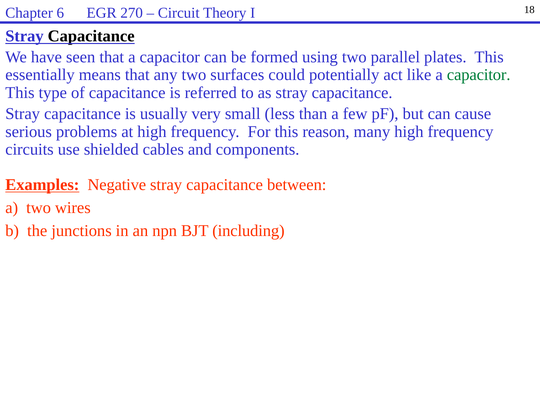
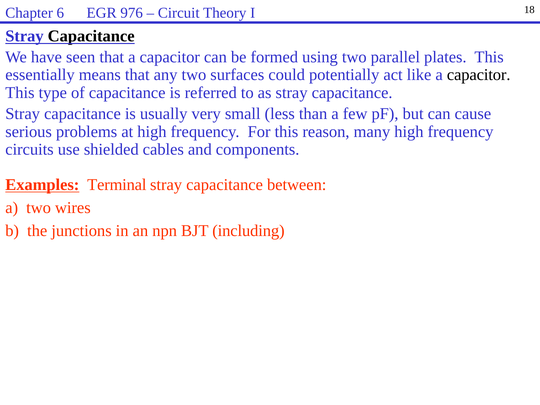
270: 270 -> 976 (132, 13)
capacitor colour: green -> black (479, 75)
Negative: Negative -> Terminal (117, 185)
